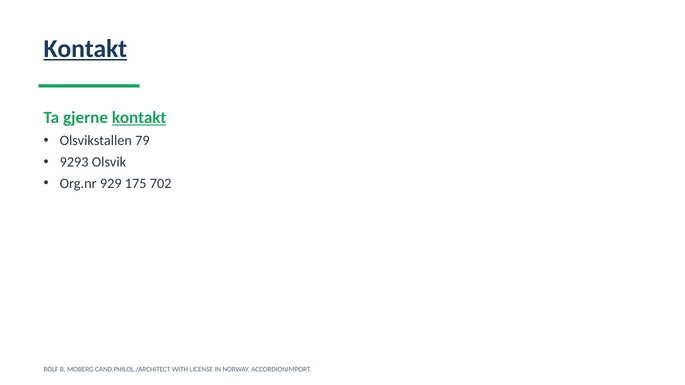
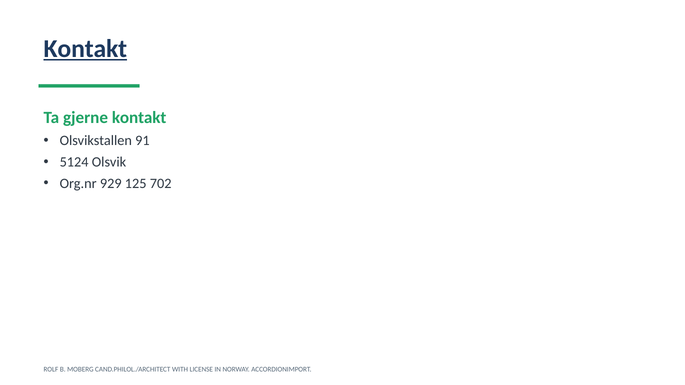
kontakt underline: present -> none (139, 118)
79: 79 -> 91 (142, 141)
9293: 9293 -> 5124 (74, 162)
175: 175 -> 125 (136, 184)
